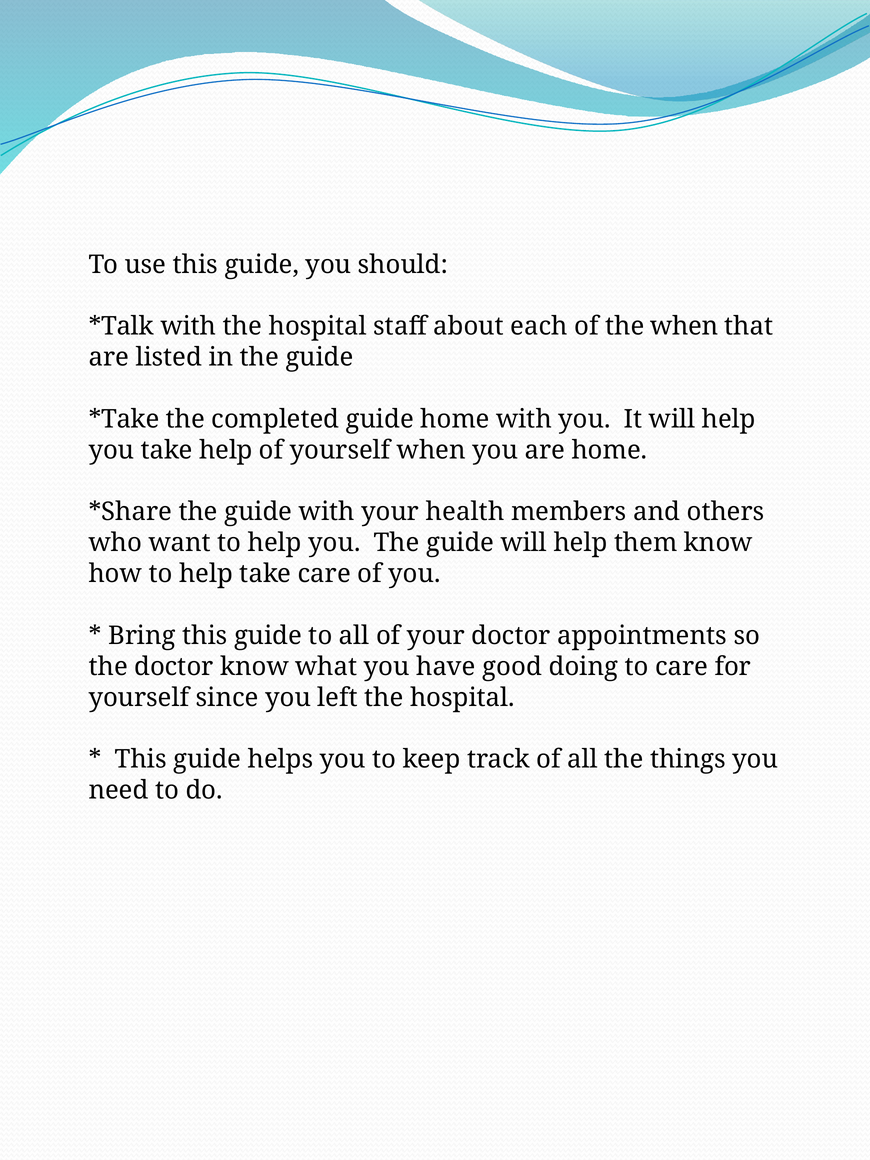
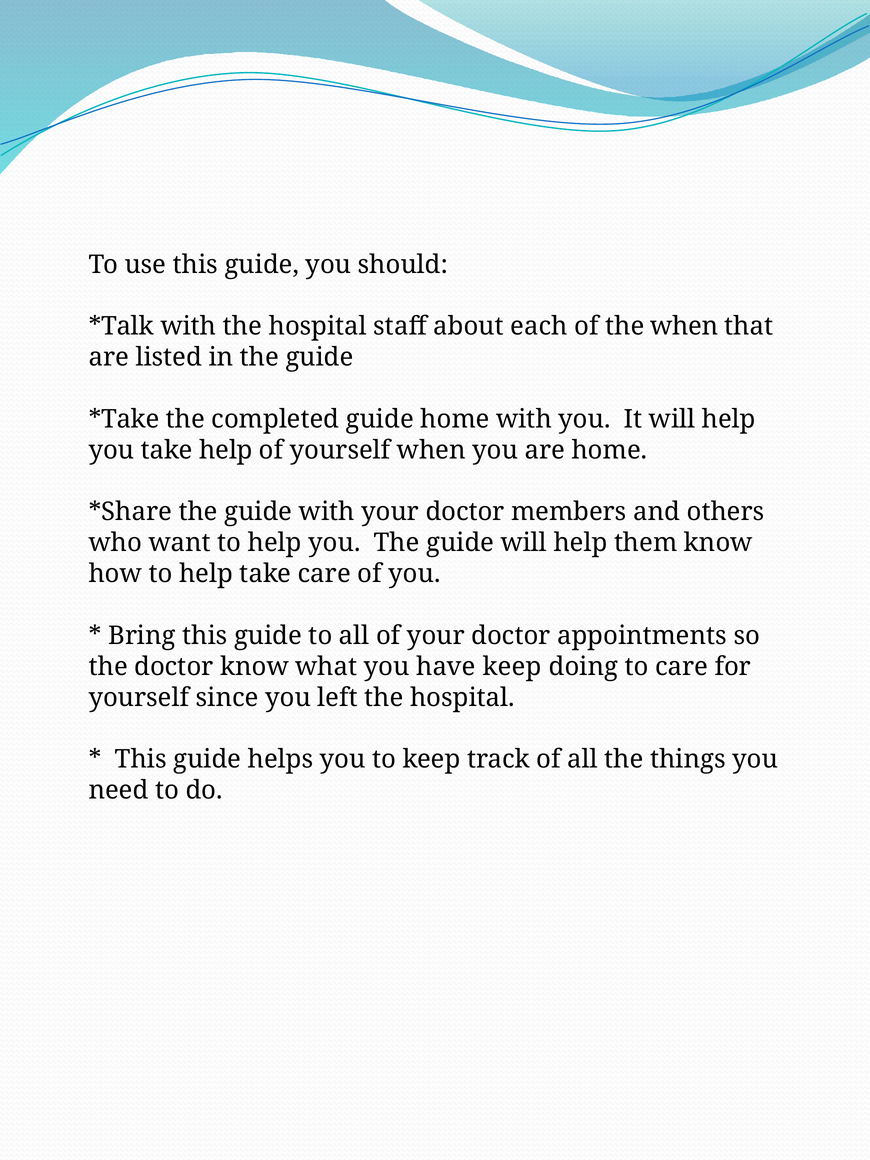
with your health: health -> doctor (465, 512)
have good: good -> keep (512, 667)
